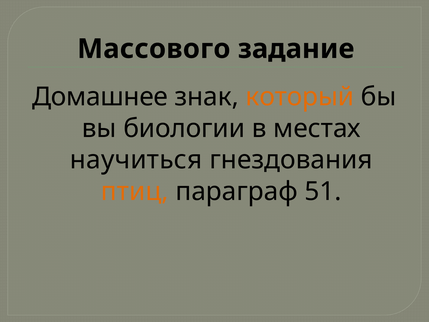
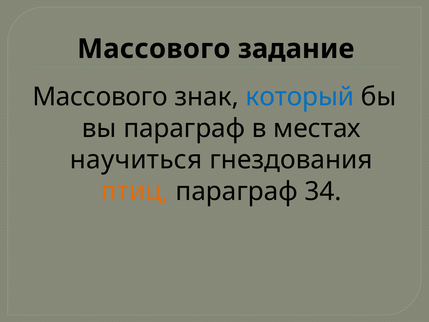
Домашнее: Домашнее -> Массового (100, 97)
который colour: orange -> blue (300, 97)
вы биологии: биологии -> параграф (184, 128)
51: 51 -> 34 (323, 191)
